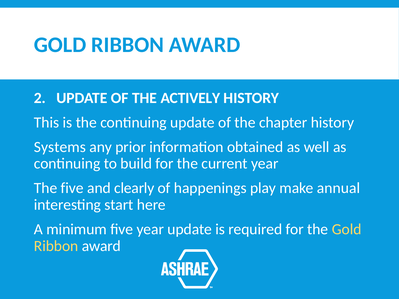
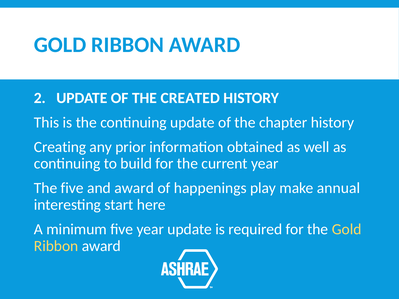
ACTIVELY: ACTIVELY -> CREATED (190, 98)
Systems: Systems -> Creating (60, 147)
and clearly: clearly -> award (134, 188)
